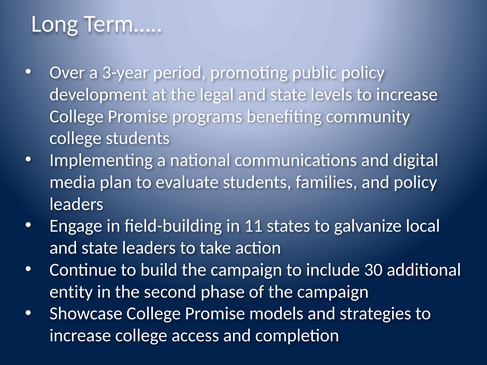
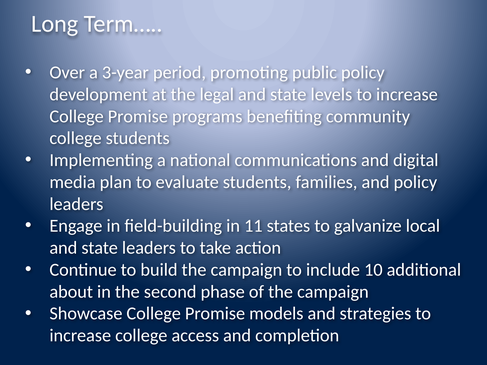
30: 30 -> 10 (373, 270)
entity: entity -> about (71, 292)
